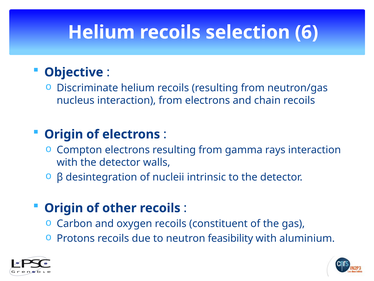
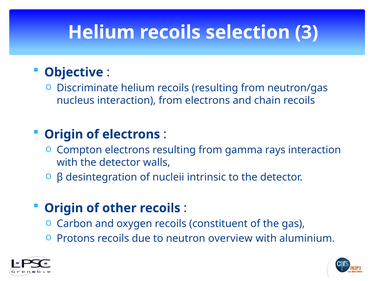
6: 6 -> 3 (307, 32)
feasibility: feasibility -> overview (230, 238)
